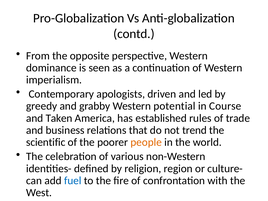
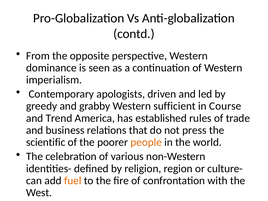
potential: potential -> sufficient (175, 106)
Taken: Taken -> Trend (59, 118)
trend: trend -> press (194, 130)
fuel colour: blue -> orange (73, 181)
